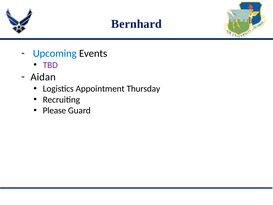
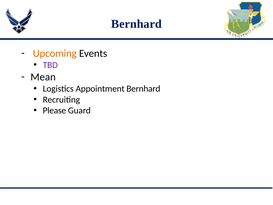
Upcoming colour: blue -> orange (55, 53)
Aidan: Aidan -> Mean (43, 77)
Appointment Thursday: Thursday -> Bernhard (143, 89)
